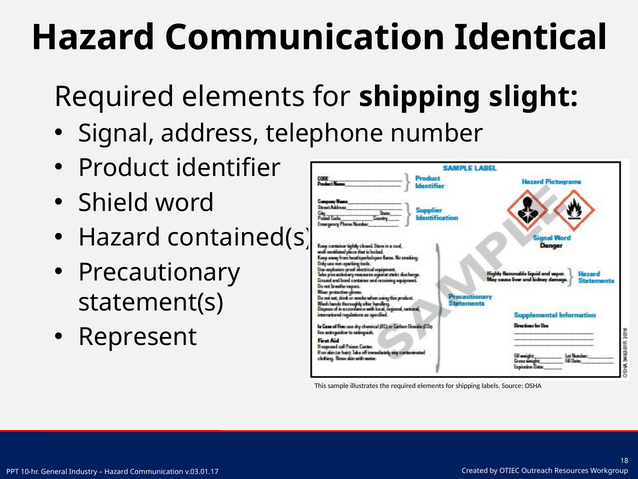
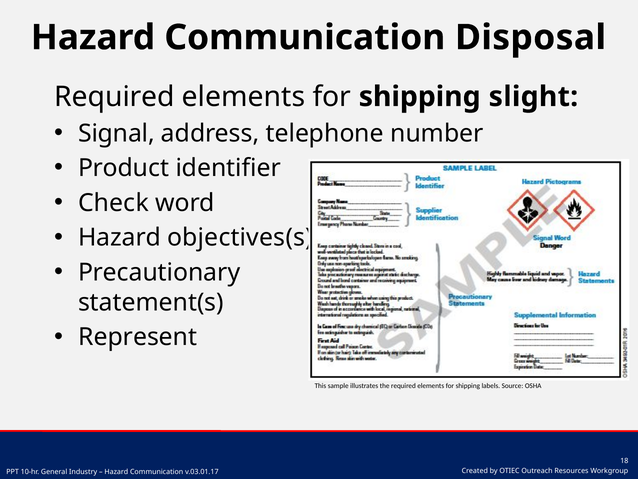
Identical: Identical -> Disposal (530, 37)
Shield: Shield -> Check (113, 203)
contained(s: contained(s -> objectives(s (240, 237)
